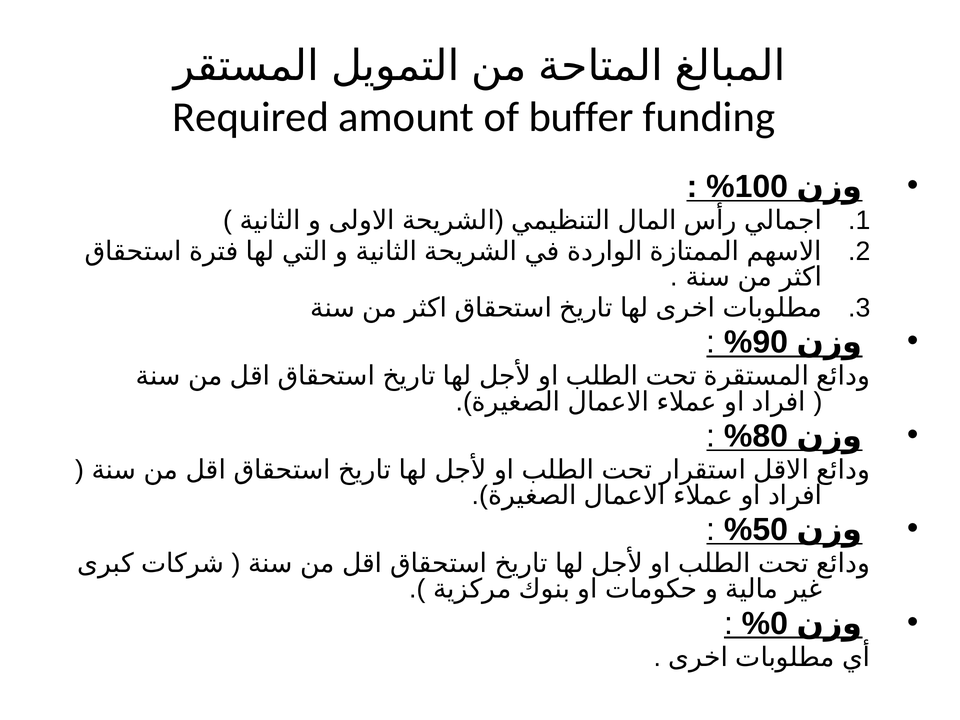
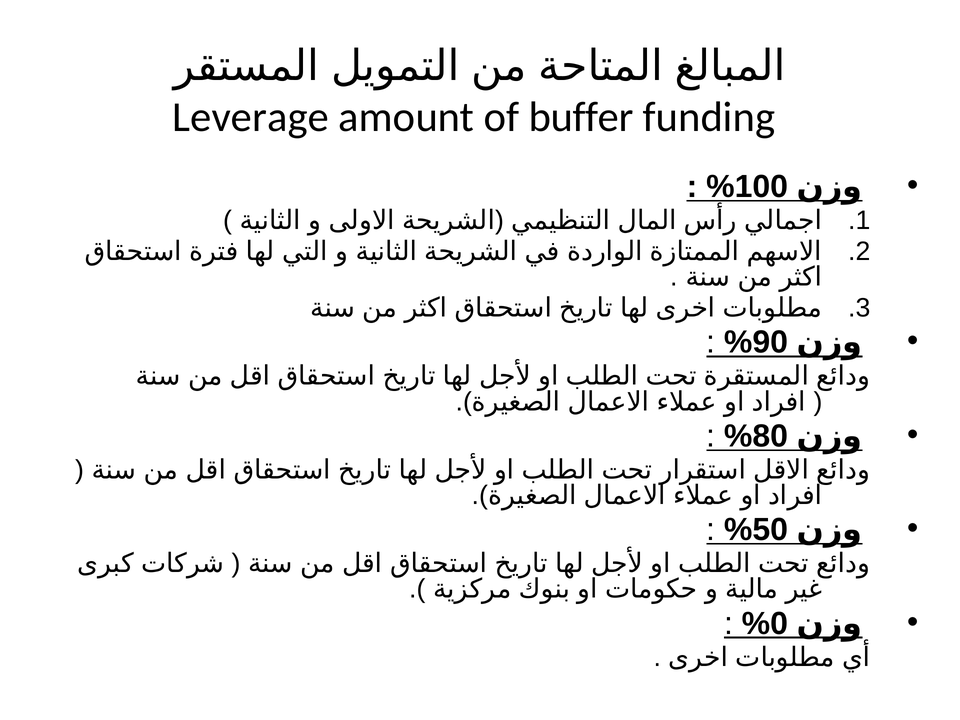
Required: Required -> Leverage (251, 117)
